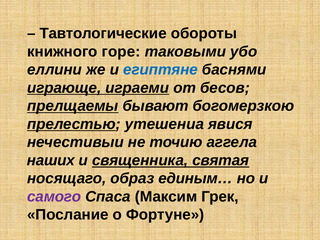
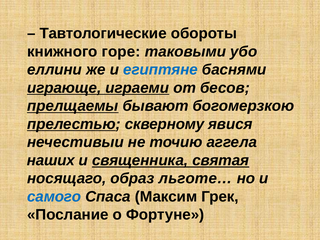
утешениа: утешениа -> скверному (165, 124)
единым…: единым… -> льготе… (195, 178)
самого colour: purple -> blue (54, 197)
